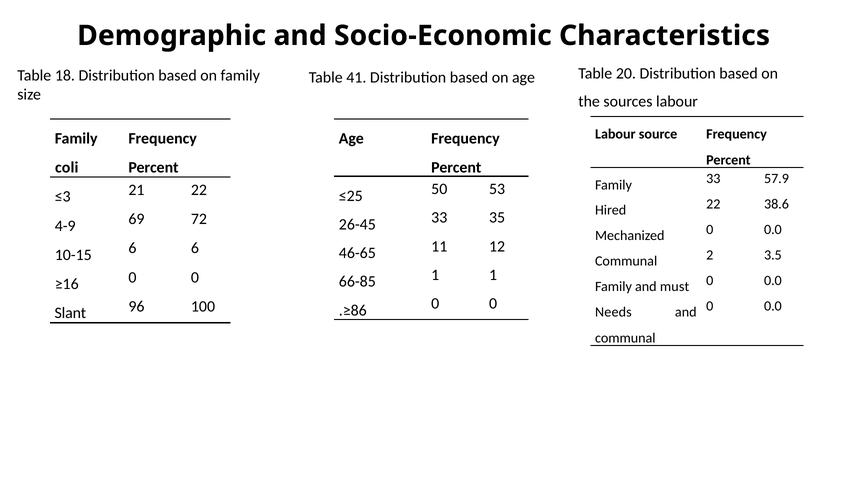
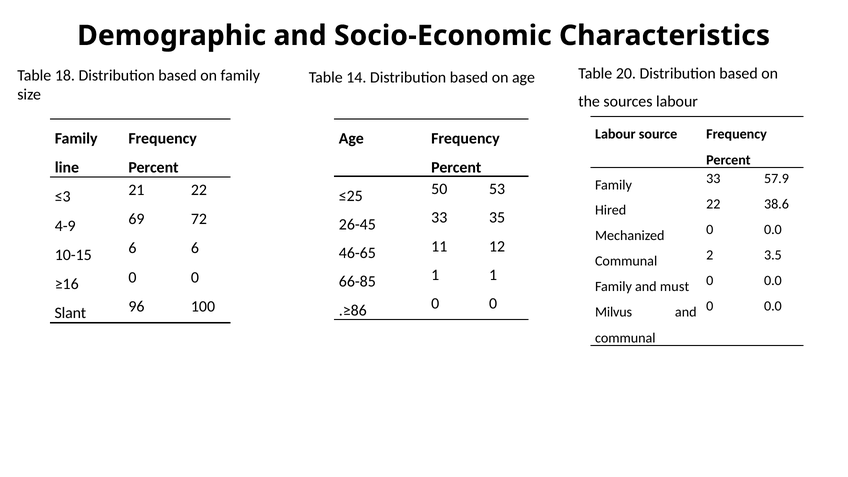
41: 41 -> 14 (356, 77)
coli: coli -> line (67, 168)
Needs: Needs -> Milvus (614, 312)
